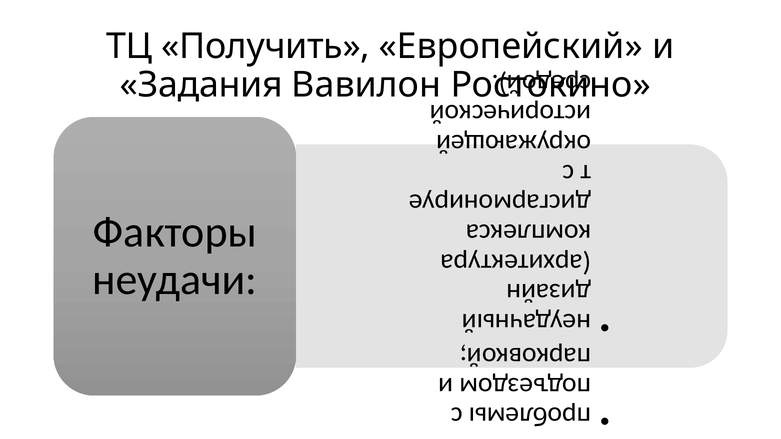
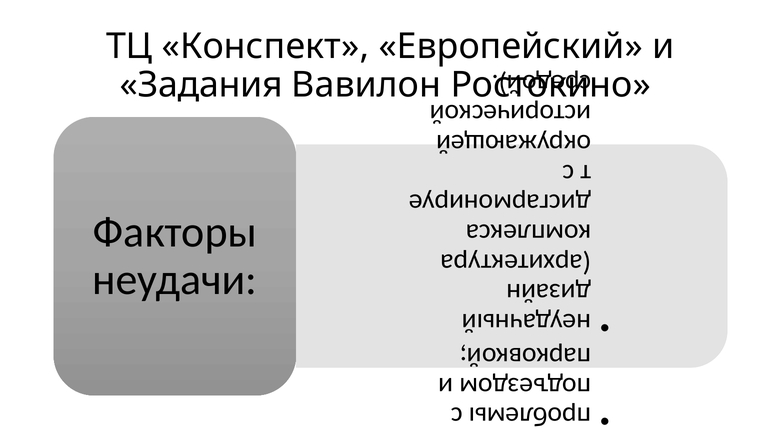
Получить: Получить -> Конспект (265, 46)
